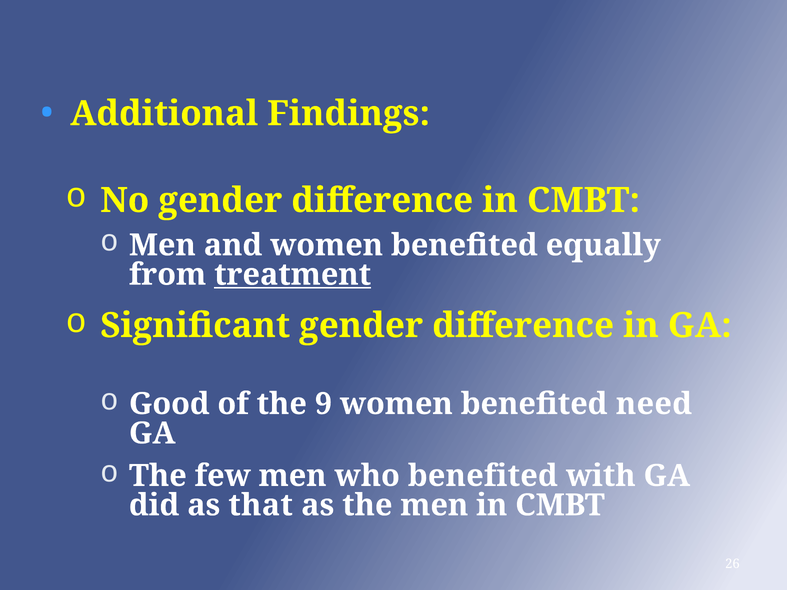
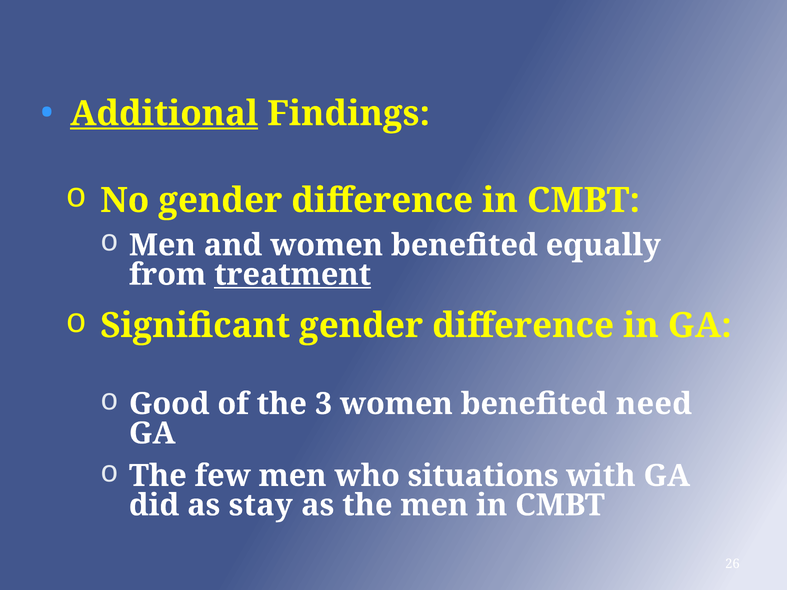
Additional underline: none -> present (164, 114)
9: 9 -> 3 (323, 404)
who benefited: benefited -> situations (483, 476)
that: that -> stay (261, 505)
